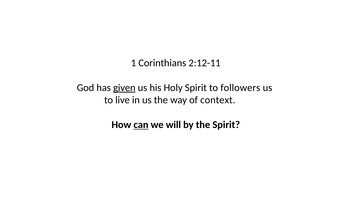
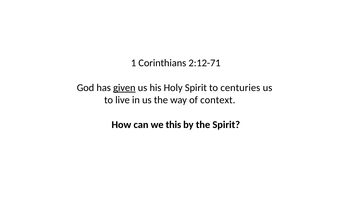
2:12-11: 2:12-11 -> 2:12-71 (205, 63)
followers: followers -> centuries (240, 88)
can underline: present -> none (141, 125)
will: will -> this (173, 125)
